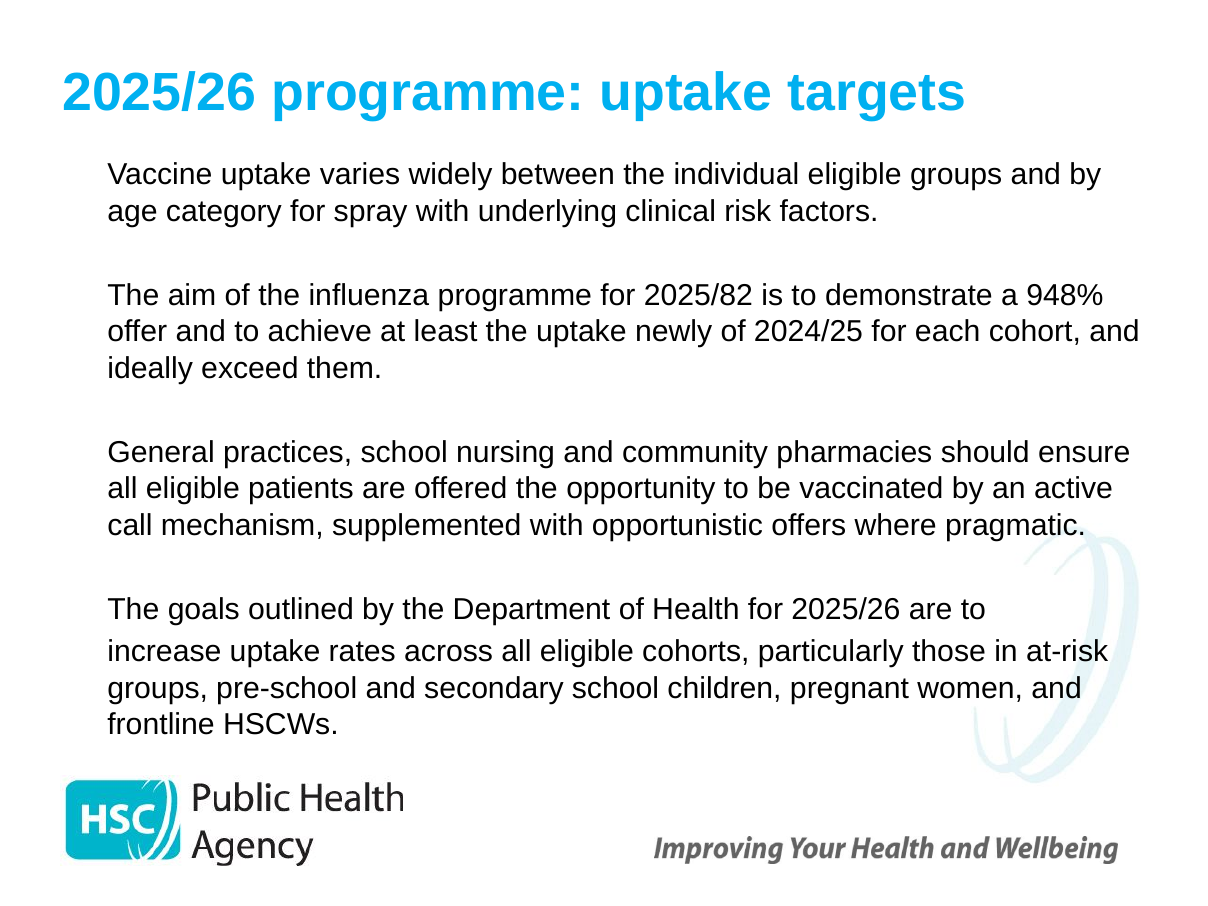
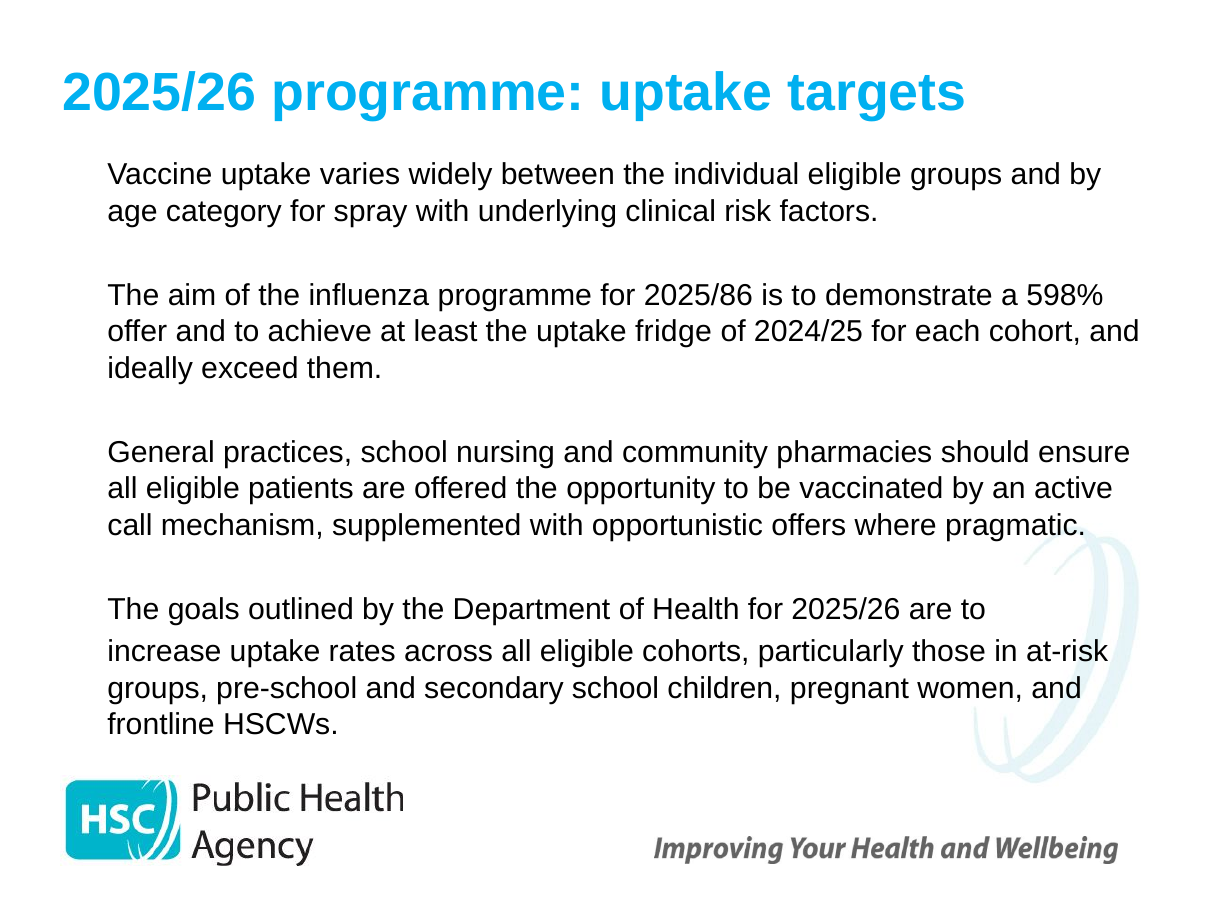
2025/82: 2025/82 -> 2025/86 (698, 296)
948%: 948% -> 598% (1065, 296)
newly: newly -> fridge (673, 332)
